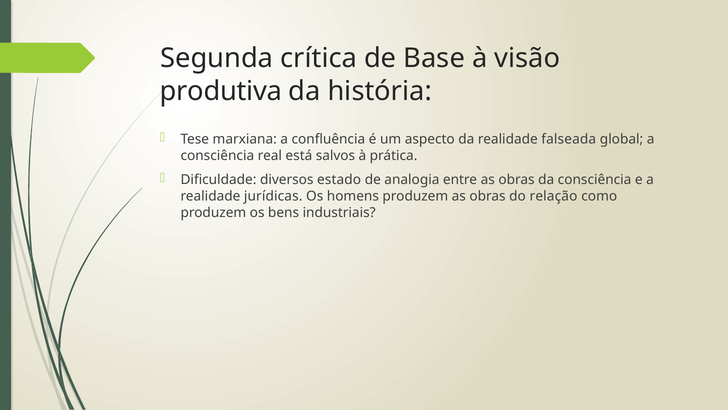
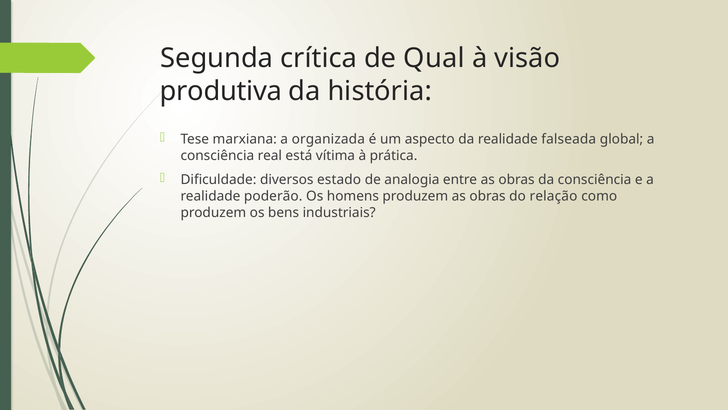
Base: Base -> Qual (434, 58)
confluência: confluência -> organizada (328, 139)
salvos: salvos -> vítima (335, 156)
jurídicas: jurídicas -> poderão (273, 196)
